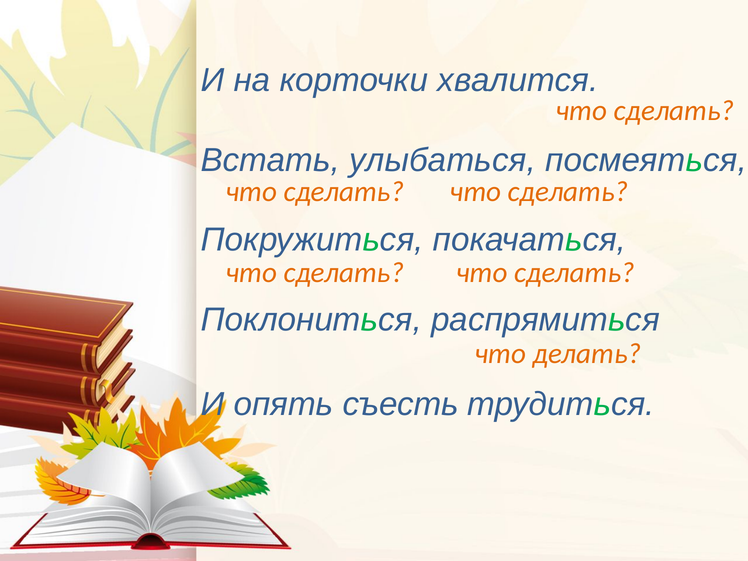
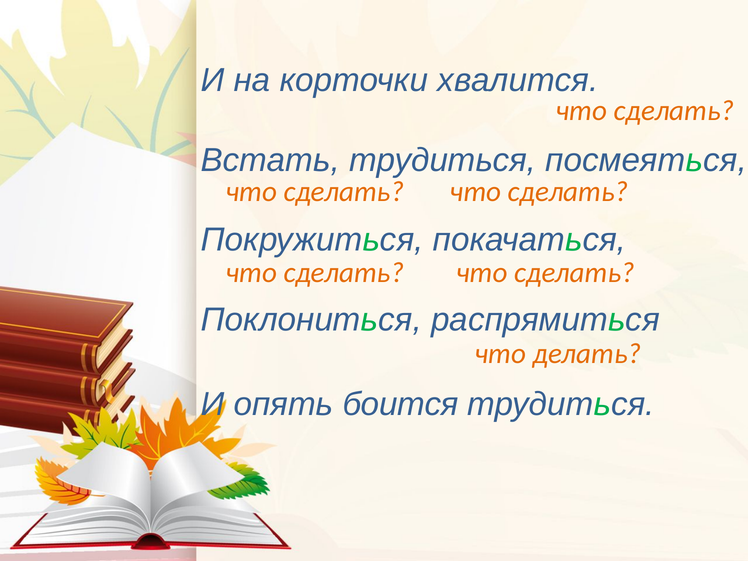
Встать улыбаться: улыбаться -> трудиться (443, 160)
съесть: съесть -> боится (401, 404)
